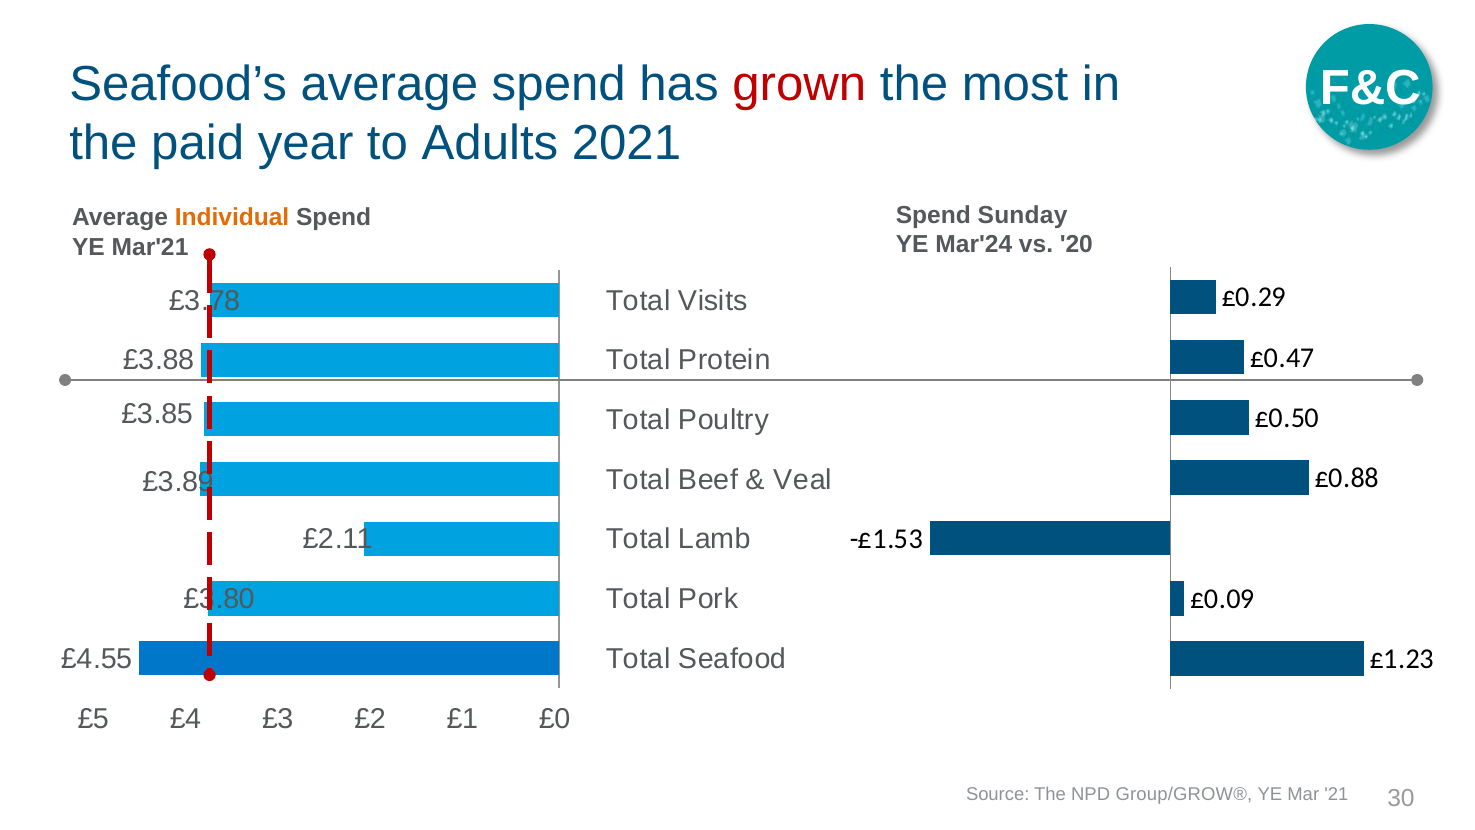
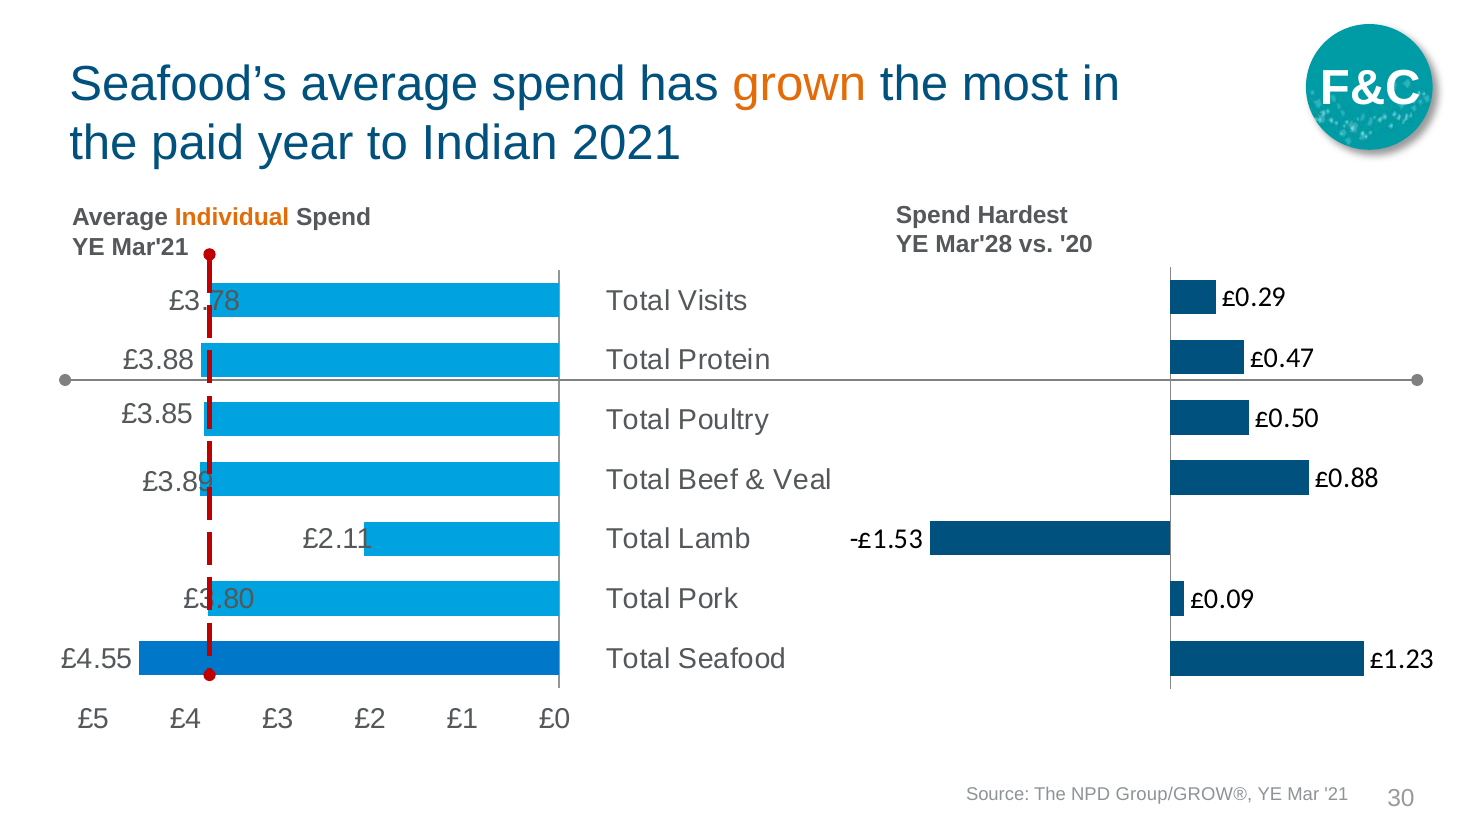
grown colour: red -> orange (799, 84)
Adults: Adults -> Indian (490, 143)
Sunday: Sunday -> Hardest (1023, 215)
Mar'24: Mar'24 -> Mar'28 (974, 244)
